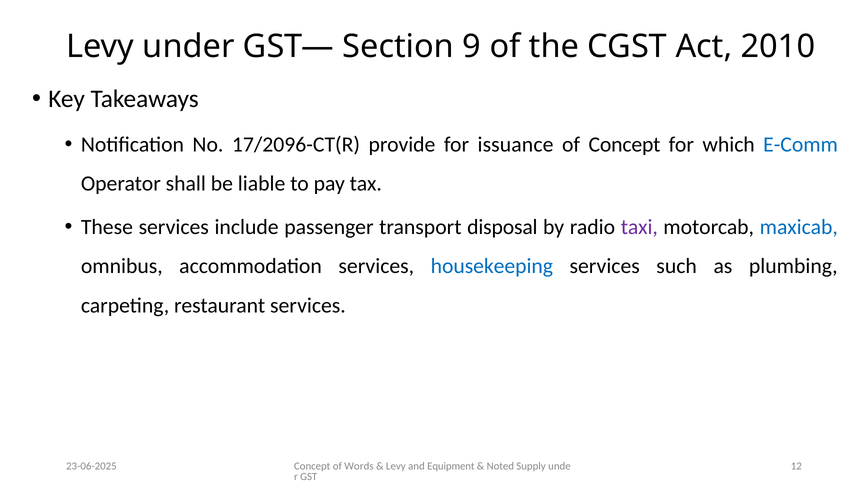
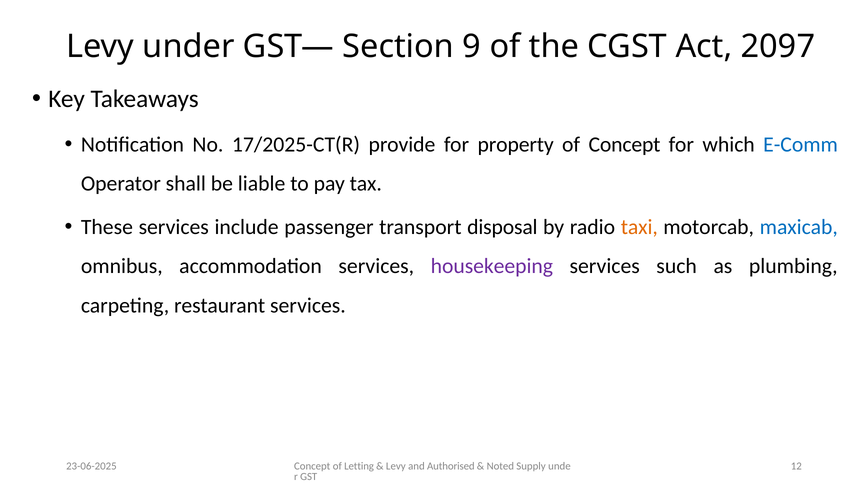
2010: 2010 -> 2097 (778, 47)
17/2096-CT(R: 17/2096-CT(R -> 17/2025-CT(R (296, 145)
issuance: issuance -> property (516, 145)
taxi colour: purple -> orange (639, 227)
housekeeping colour: blue -> purple (492, 266)
Words: Words -> Letting (359, 466)
Equipment: Equipment -> Authorised (451, 466)
